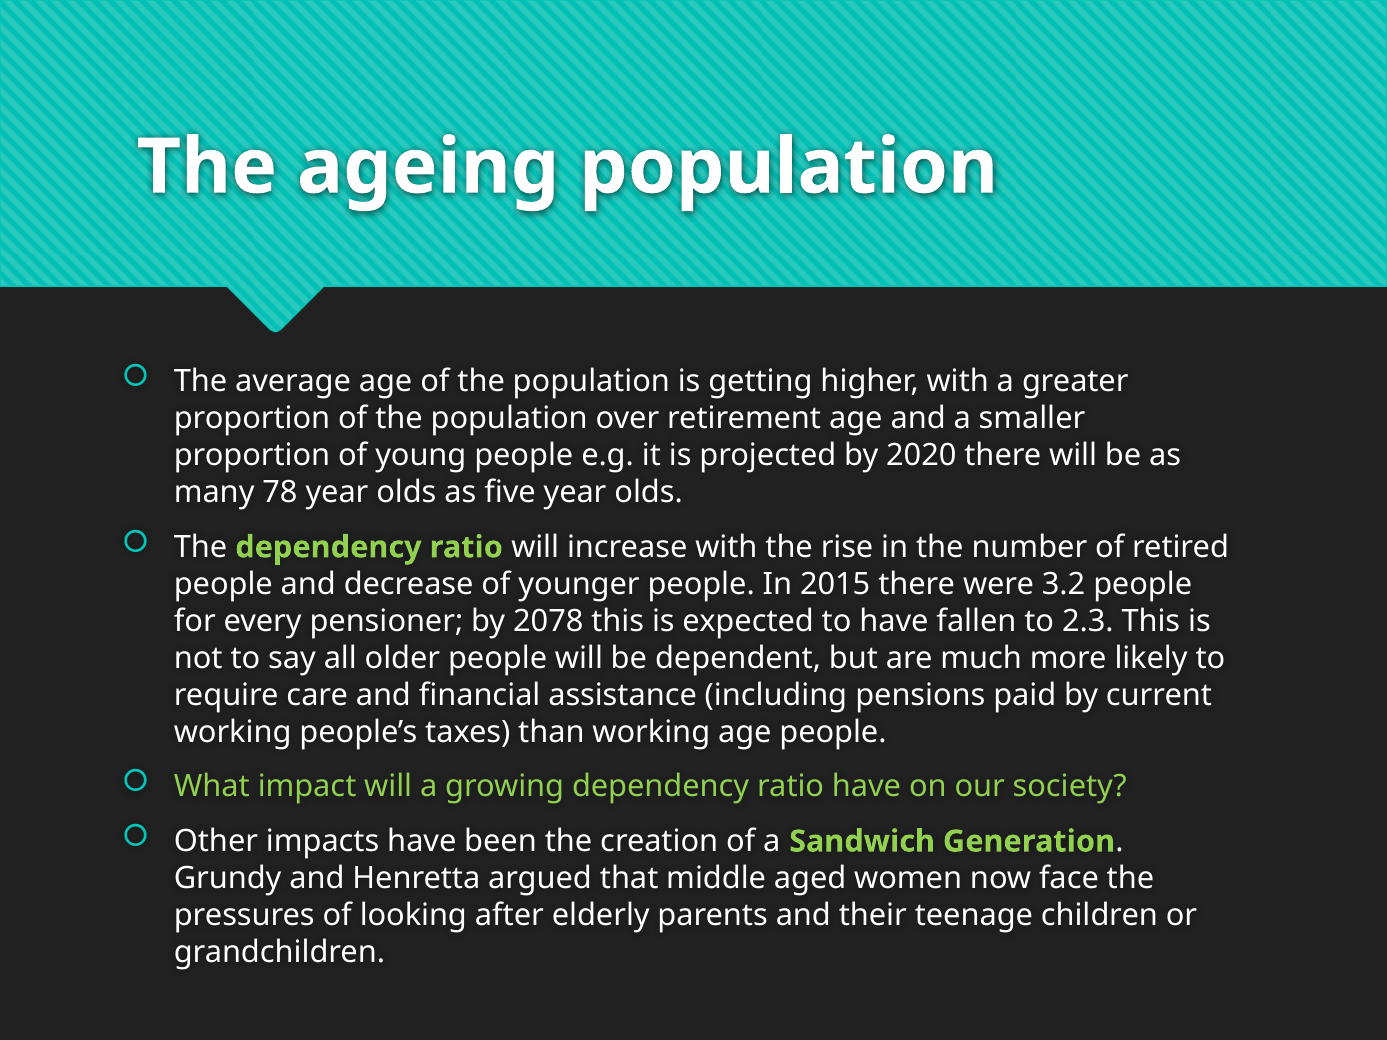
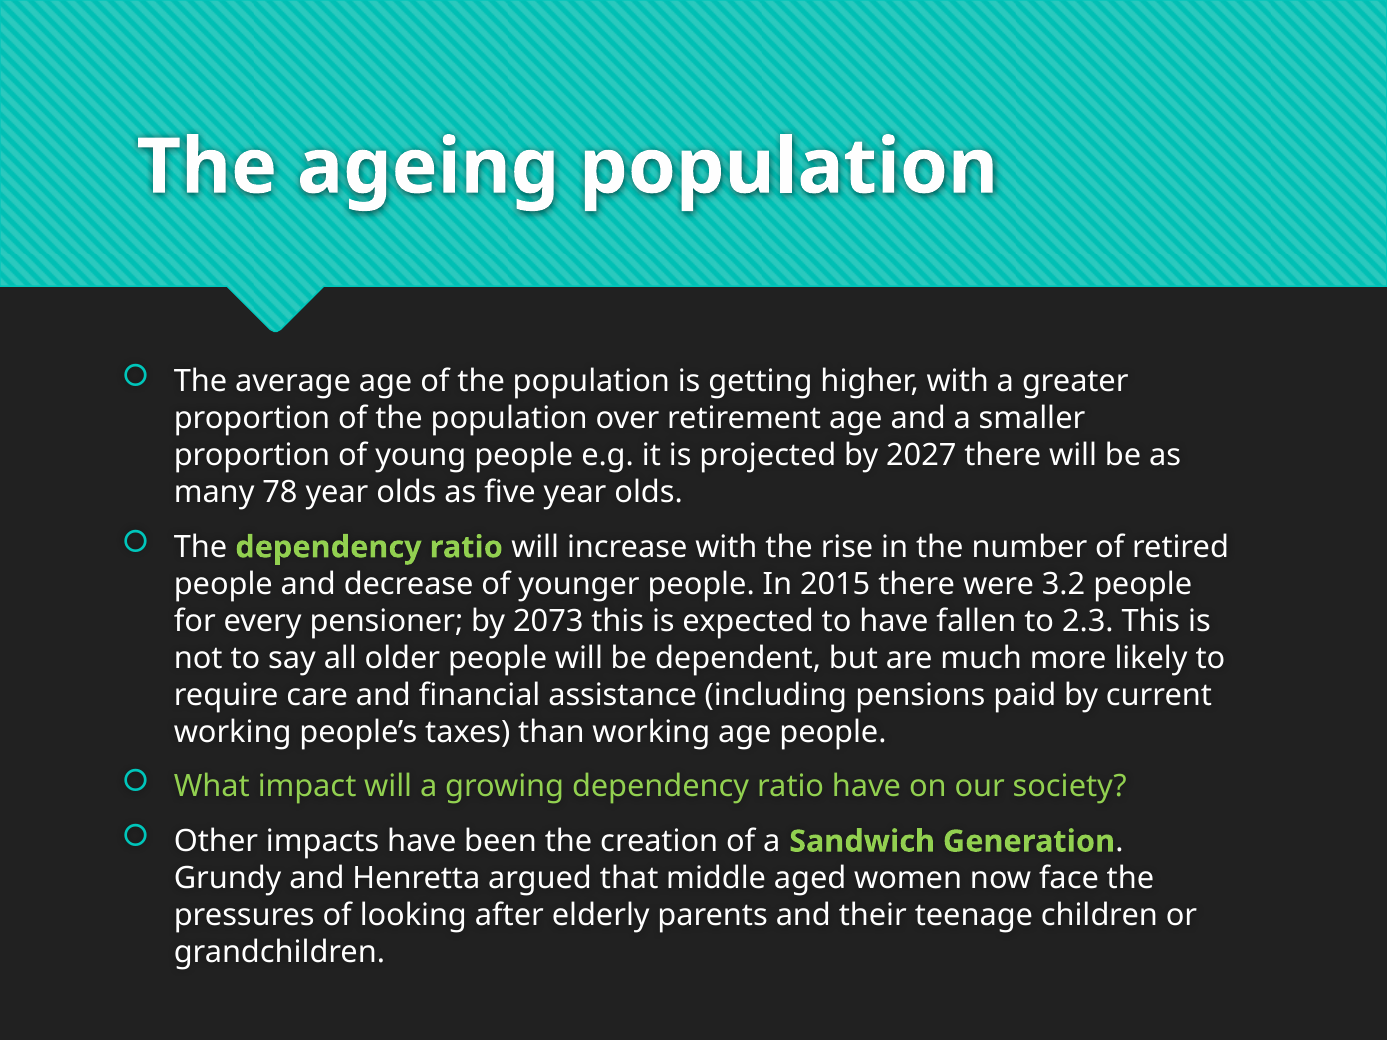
2020: 2020 -> 2027 (921, 456)
2078: 2078 -> 2073 (548, 621)
